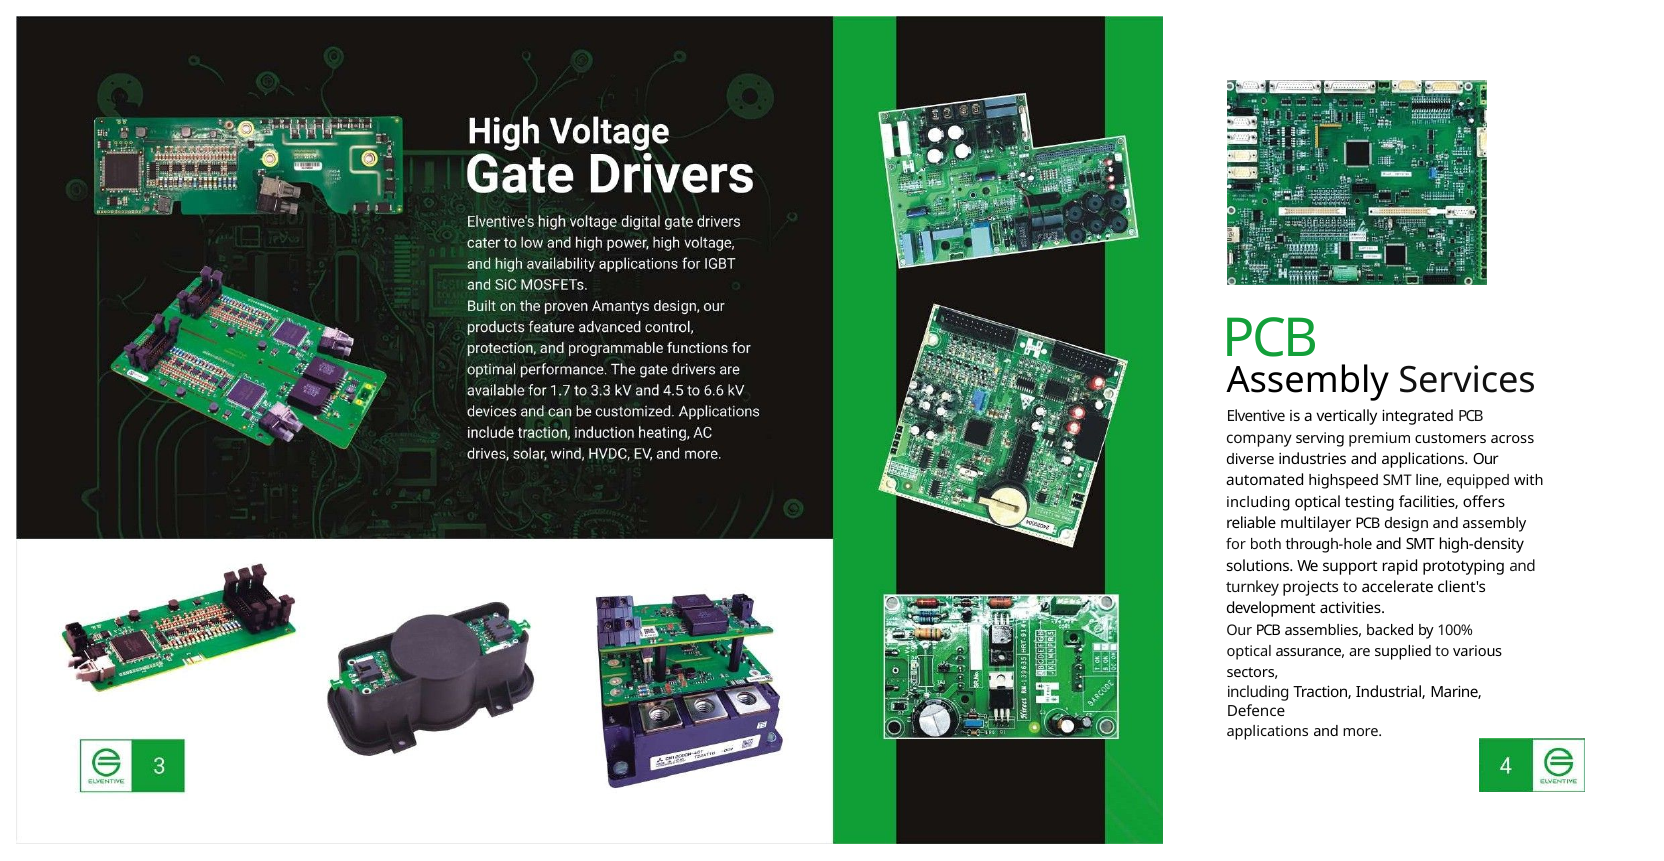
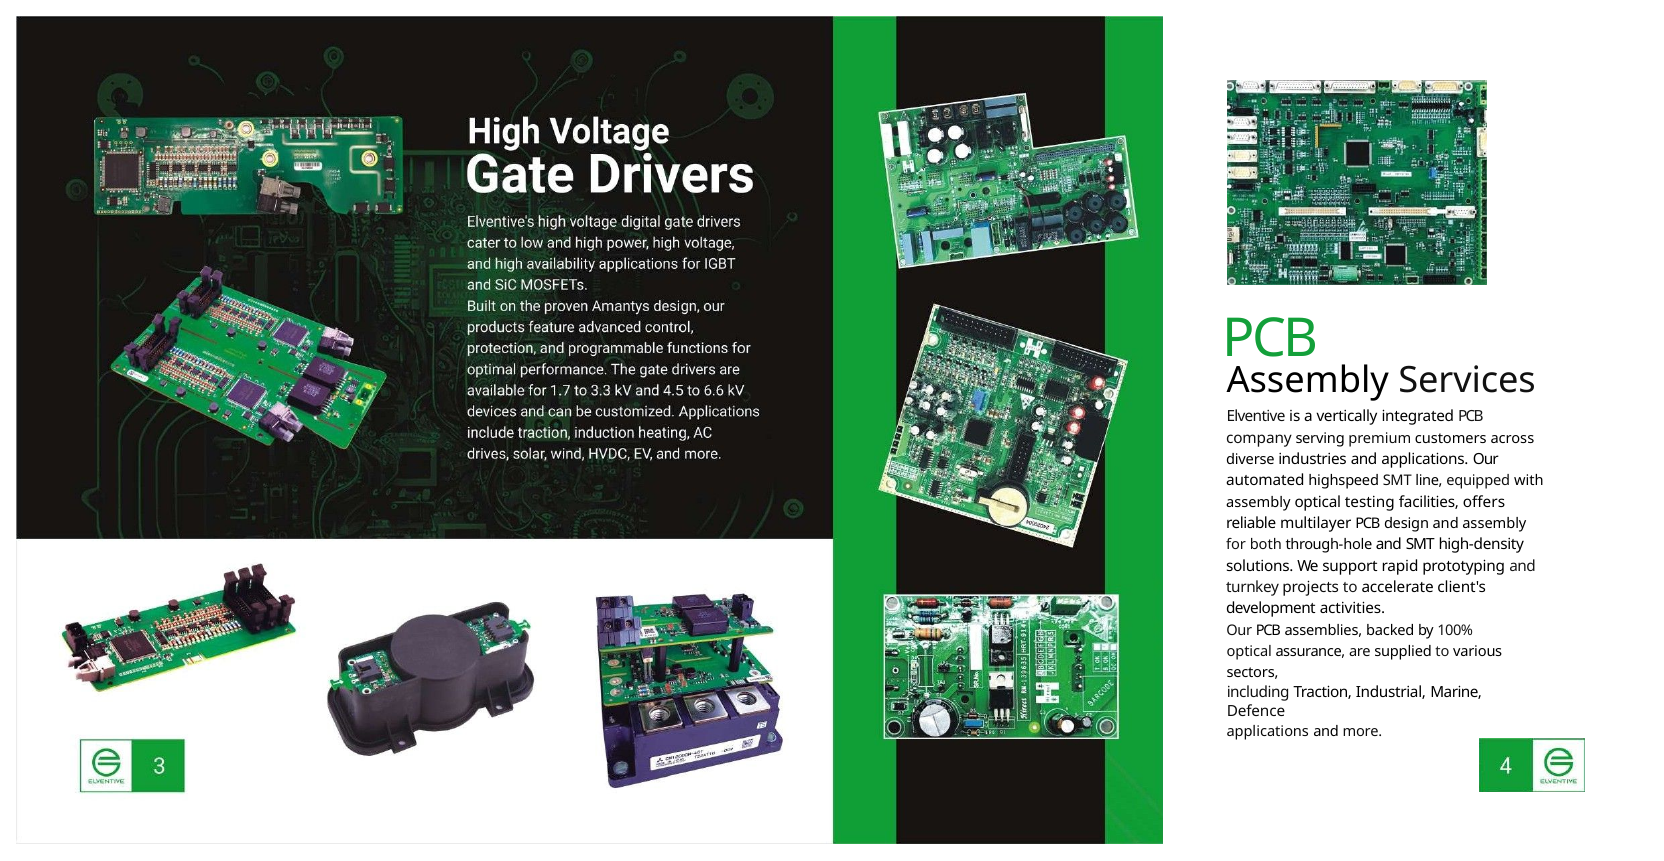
including: including -> assembly (1258, 503)
